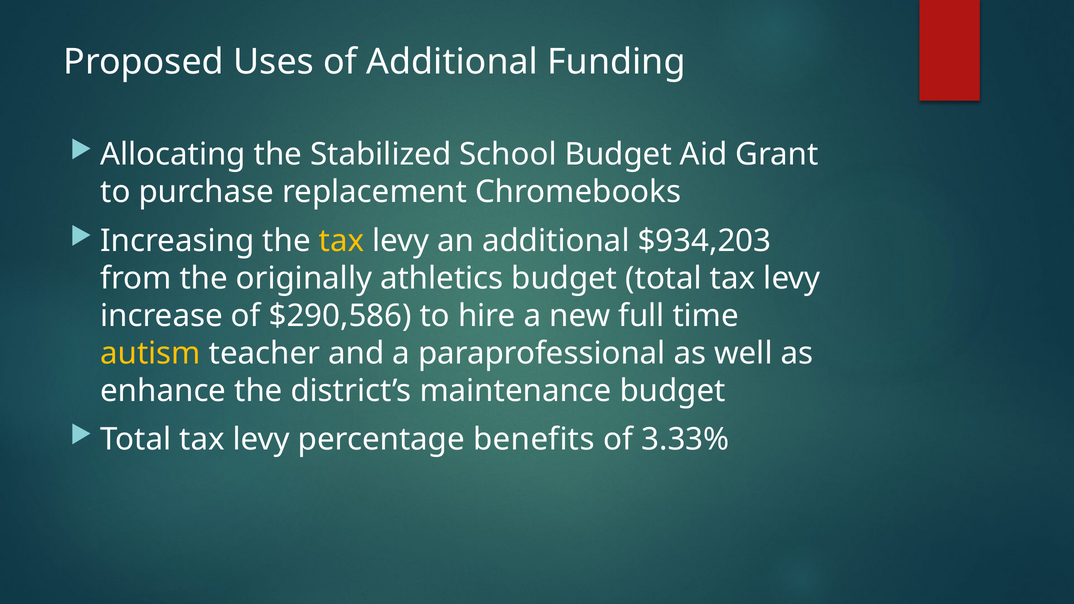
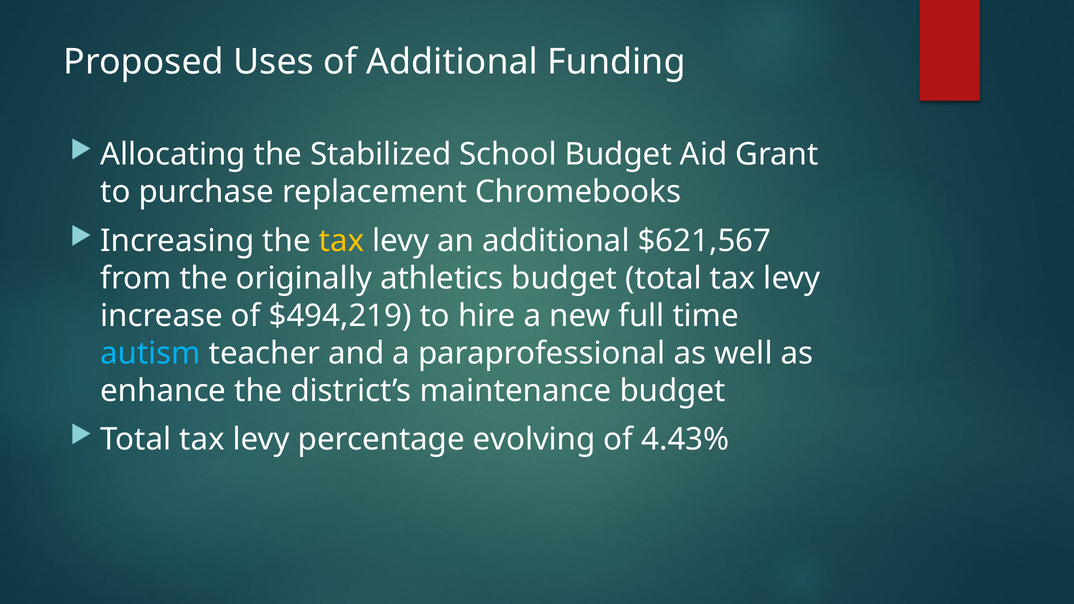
$934,203: $934,203 -> $621,567 (704, 241)
$290,586: $290,586 -> $494,219 (340, 316)
autism colour: yellow -> light blue (151, 353)
benefits: benefits -> evolving (534, 440)
3.33%: 3.33% -> 4.43% (685, 440)
